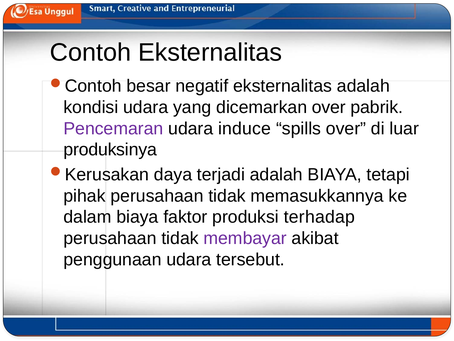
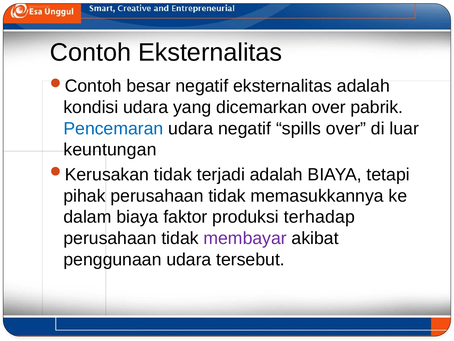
Pencemaran colour: purple -> blue (113, 128)
udara induce: induce -> negatif (245, 128)
produksinya: produksinya -> keuntungan (110, 150)
daya: daya -> tidak (173, 174)
